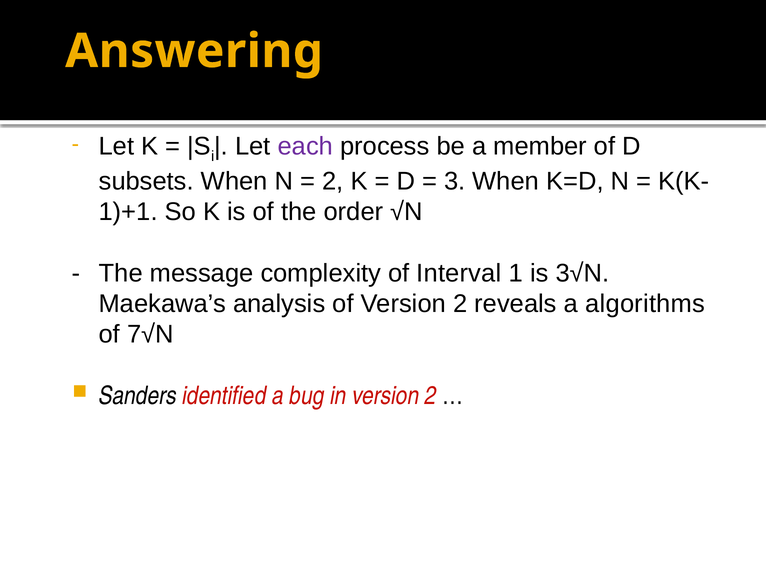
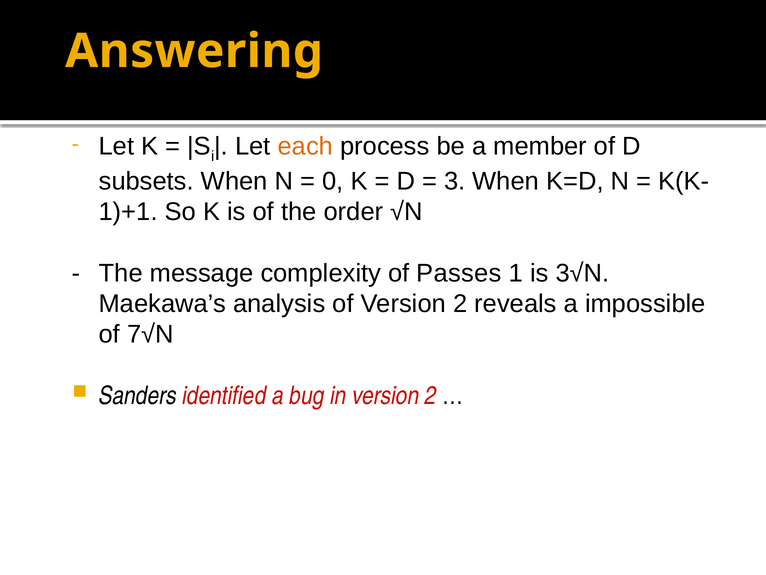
each colour: purple -> orange (305, 146)
2: 2 -> 0 (333, 181)
Interval: Interval -> Passes (459, 273)
algorithms: algorithms -> impossible (645, 303)
